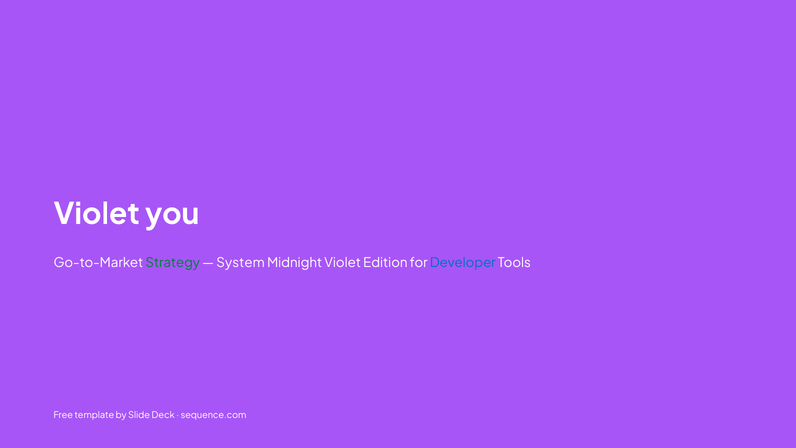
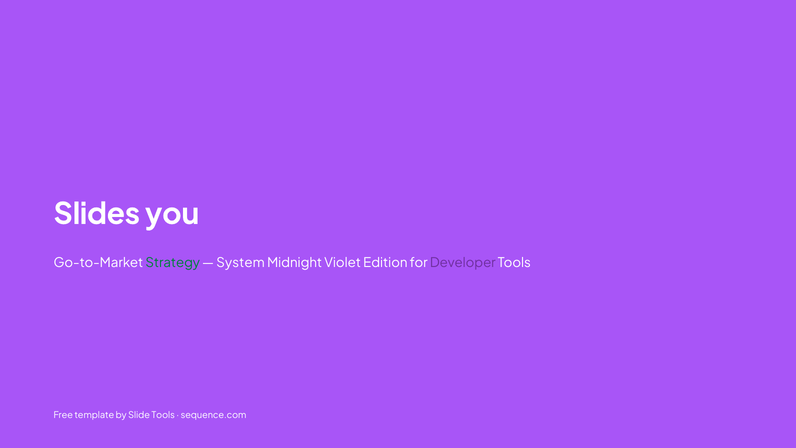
Violet: Violet -> Slides (97, 214)
Developer colour: blue -> purple (463, 263)
Slide Deck: Deck -> Tools (163, 415)
